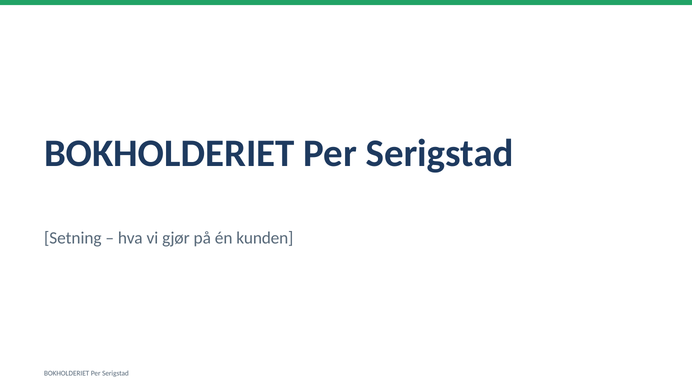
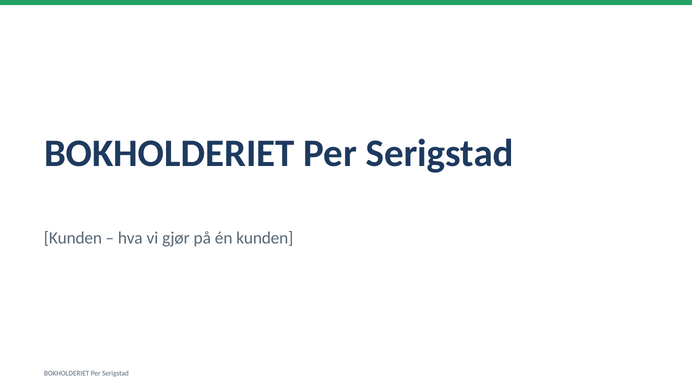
Setning: Setning -> Kunden (73, 238)
